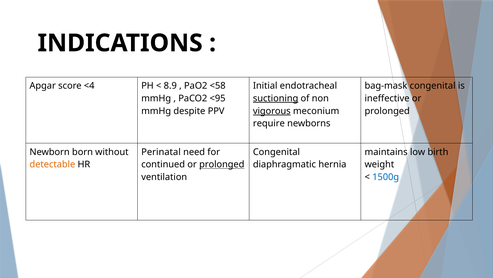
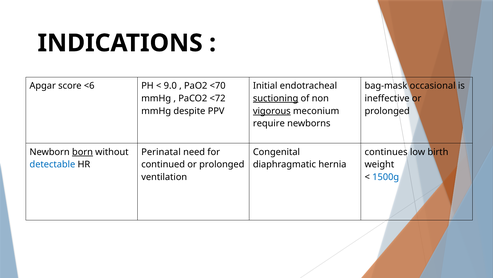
<4: <4 -> <6 (89, 86)
8.9: 8.9 -> 9.0 (170, 86)
<58: <58 -> <70 (218, 86)
bag-mask congenital: congenital -> occasional (433, 86)
<95: <95 -> <72 (218, 98)
born underline: none -> present (82, 152)
maintains: maintains -> continues (386, 152)
detectable colour: orange -> blue (52, 164)
prolonged underline: present -> none (222, 164)
